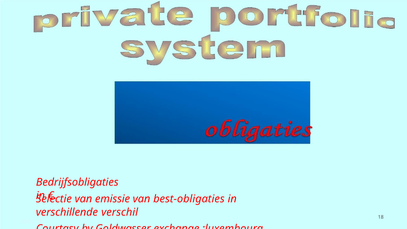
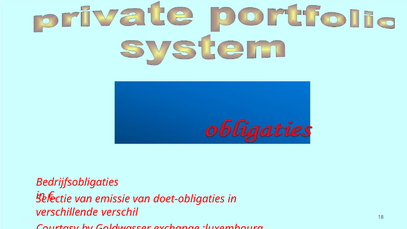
best-obligaties: best-obligaties -> doet-obligaties (189, 199)
